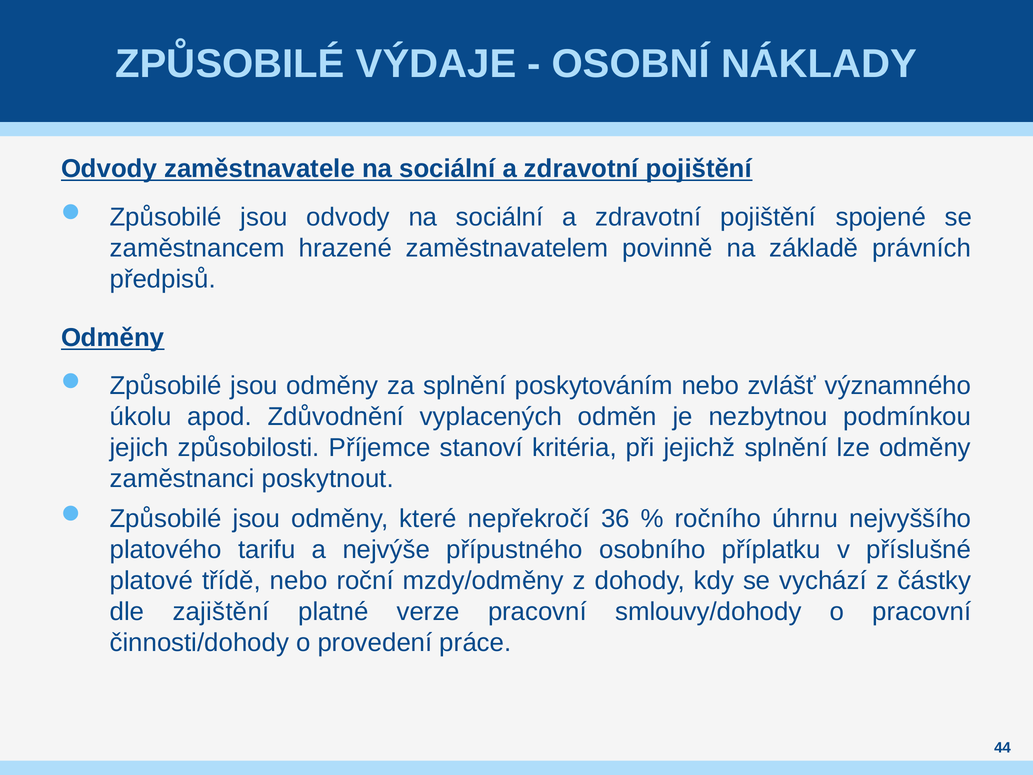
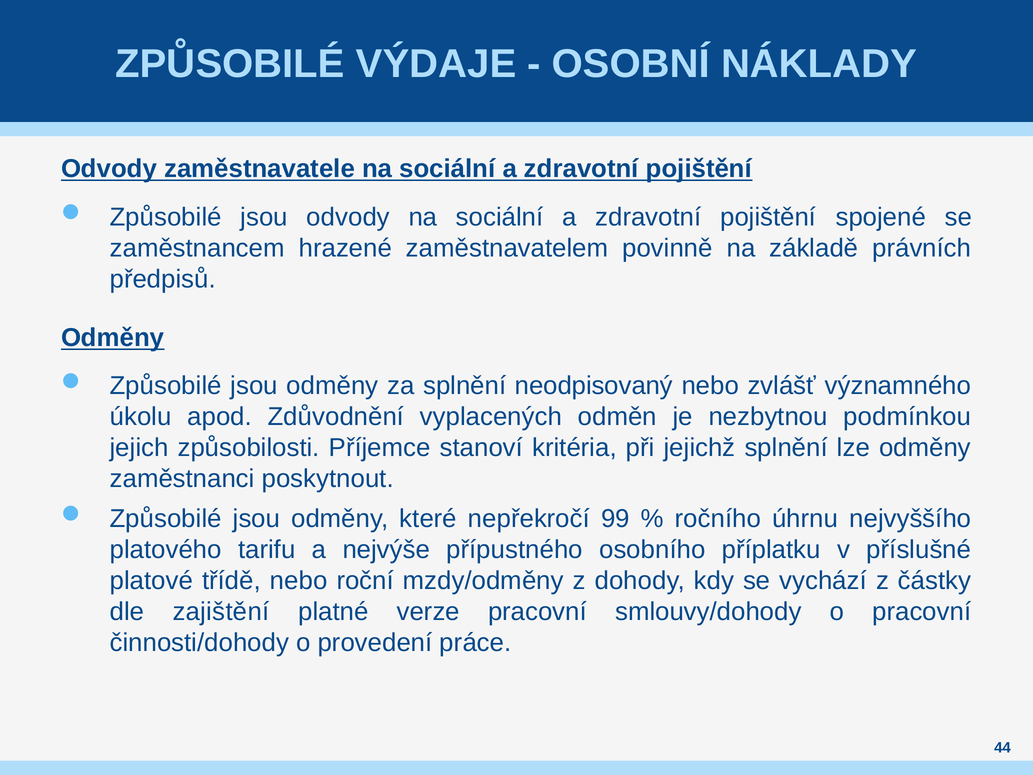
poskytováním: poskytováním -> neodpisovaný (594, 386)
36: 36 -> 99 (615, 518)
